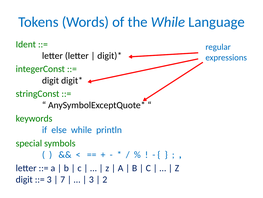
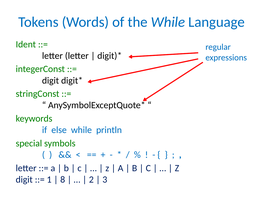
3: 3 -> 1 (49, 179)
7: 7 -> 8 (63, 179)
3: 3 -> 2 (91, 179)
2: 2 -> 3 (105, 179)
